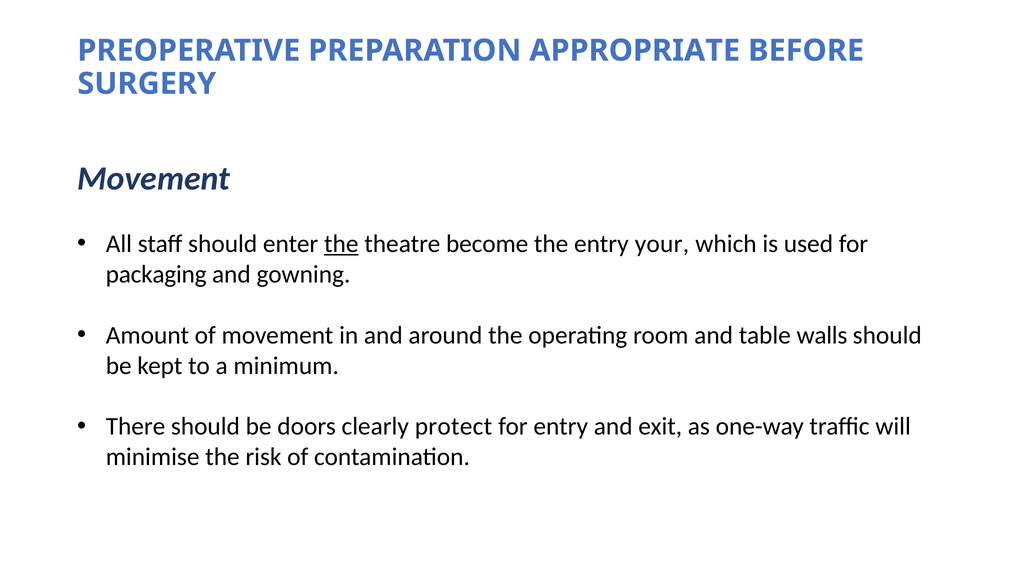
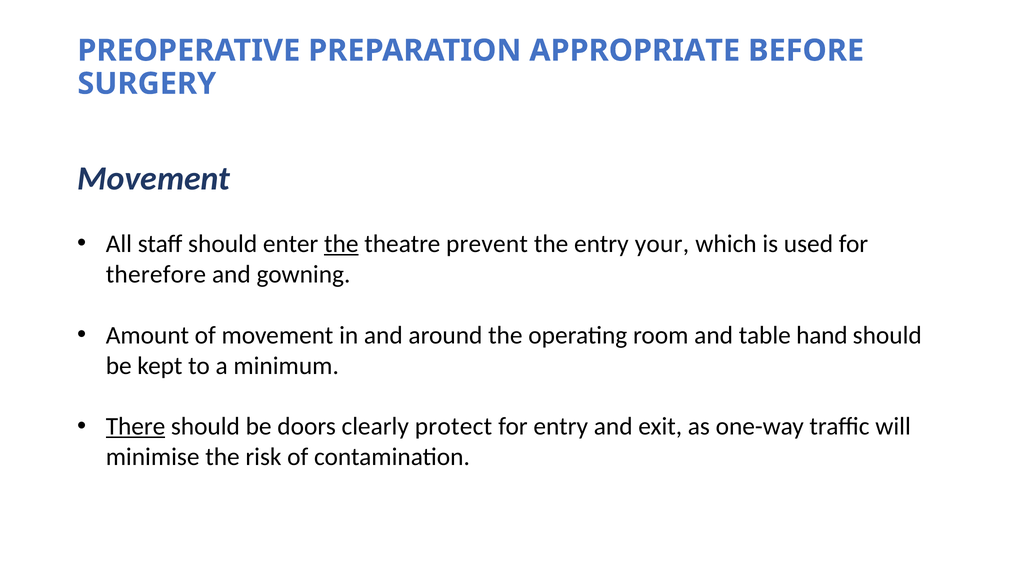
become: become -> prevent (487, 244)
packaging: packaging -> therefore (156, 274)
walls: walls -> hand (822, 335)
There underline: none -> present (136, 426)
